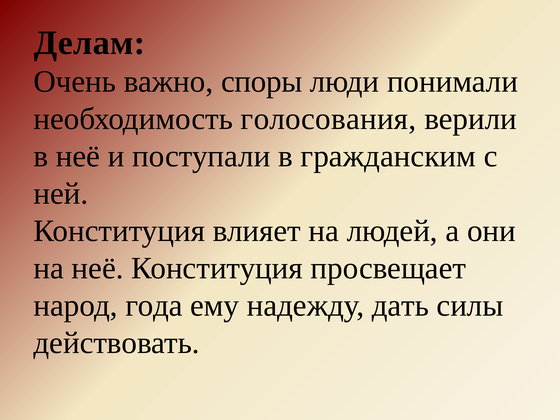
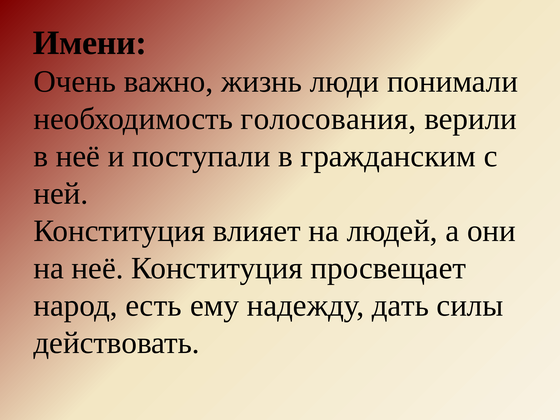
Делам: Делам -> Имени (90, 43)
споры: споры -> жизнь (262, 82)
года: года -> есть (154, 306)
